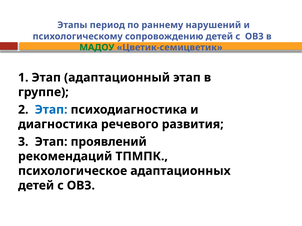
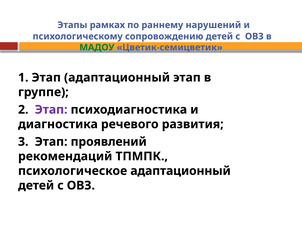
период: период -> рамках (107, 25)
Этап colour: blue -> purple (51, 110)
психологическое адаптационных: адаптационных -> адаптационный (181, 171)
